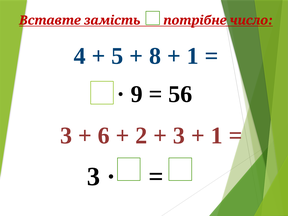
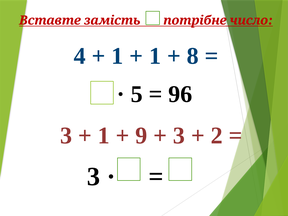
5: 5 -> 1 (117, 56)
8: 8 -> 1 (155, 56)
1: 1 -> 8 (193, 56)
9: 9 -> 5 (137, 94)
56: 56 -> 96 (180, 94)
6: 6 -> 1 (104, 136)
2: 2 -> 9 (141, 136)
1: 1 -> 2 (217, 136)
